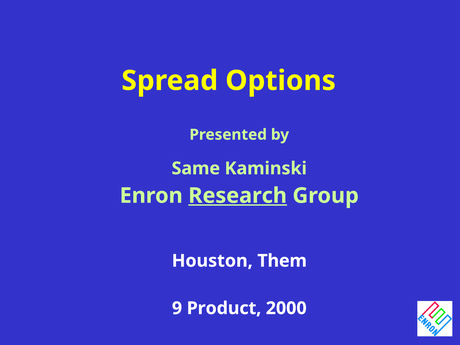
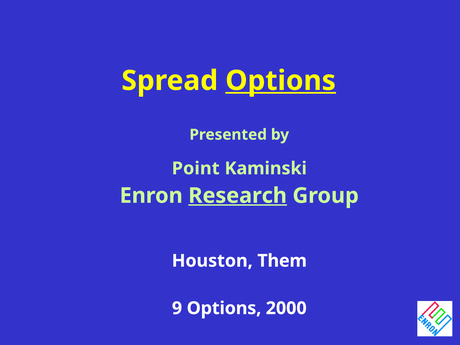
Options underline: none -> present (281, 81)
Same: Same -> Point (196, 168)
9 Product: Product -> Options (224, 308)
